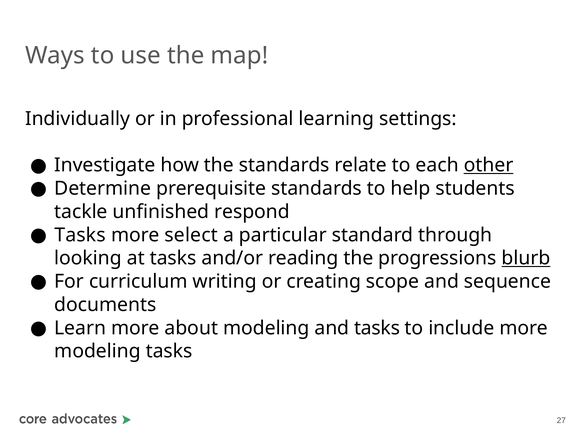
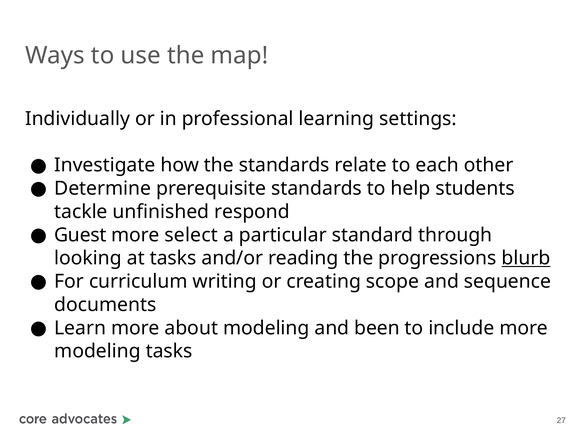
other underline: present -> none (489, 165)
Tasks: Tasks -> Guest (80, 235)
and tasks: tasks -> been (377, 328)
